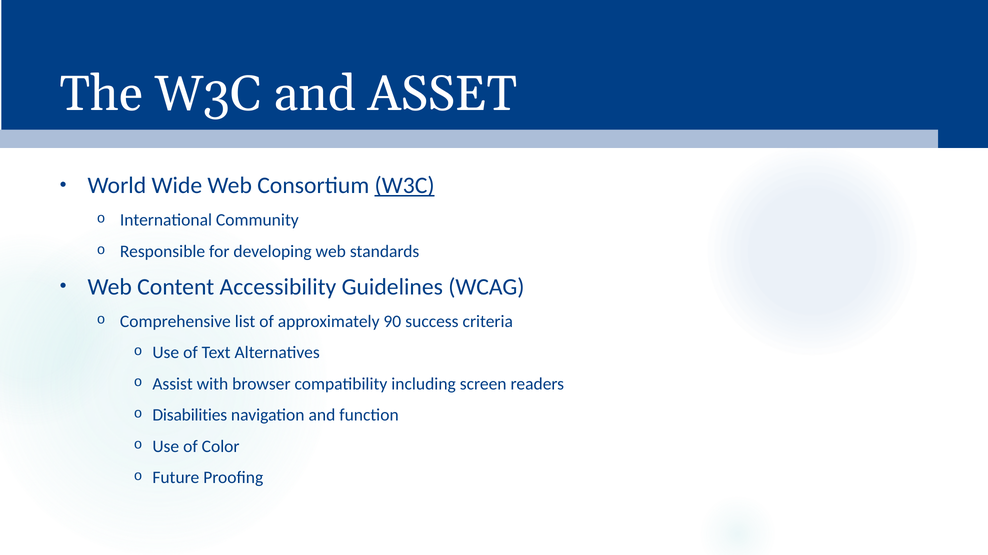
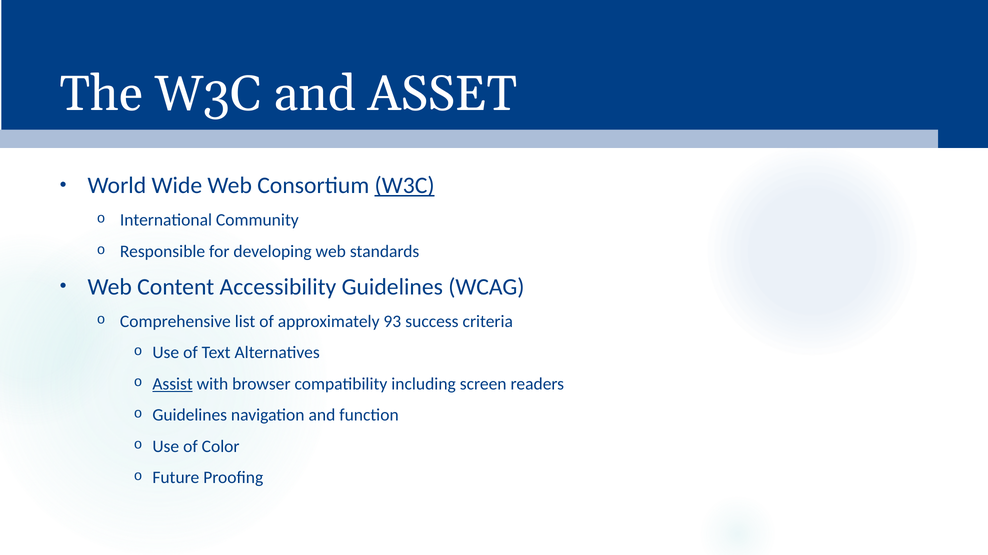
90: 90 -> 93 (392, 322)
Assist underline: none -> present (173, 384)
Disabilities: Disabilities -> Guidelines (190, 416)
